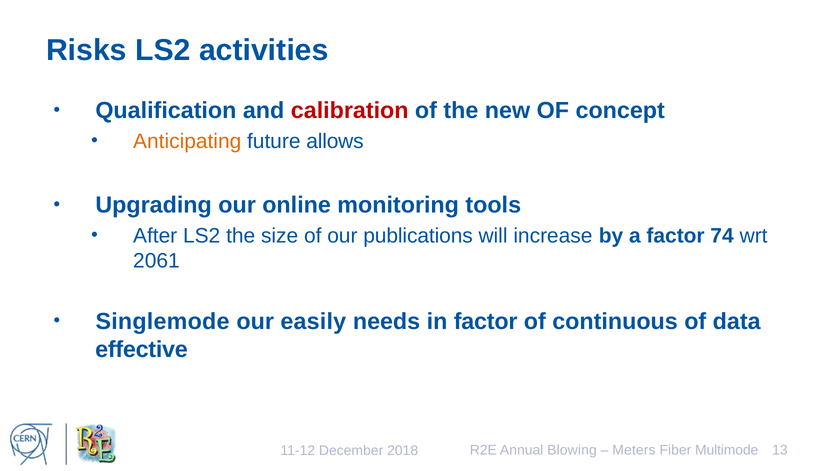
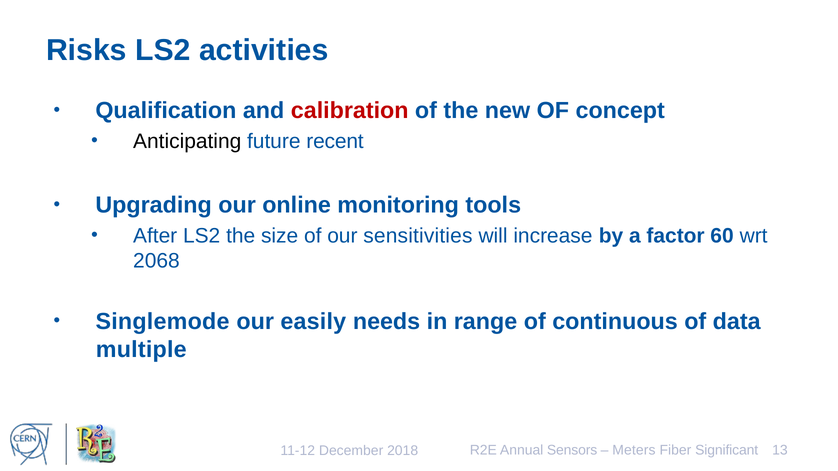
Anticipating colour: orange -> black (187, 141)
allows: allows -> recent (335, 141)
publications: publications -> sensitivities (418, 236)
74: 74 -> 60 (722, 236)
2061: 2061 -> 2068 (156, 261)
in factor: factor -> range (486, 322)
effective: effective -> multiple (141, 350)
Blowing: Blowing -> Sensors (572, 450)
Multimode: Multimode -> Significant (727, 450)
